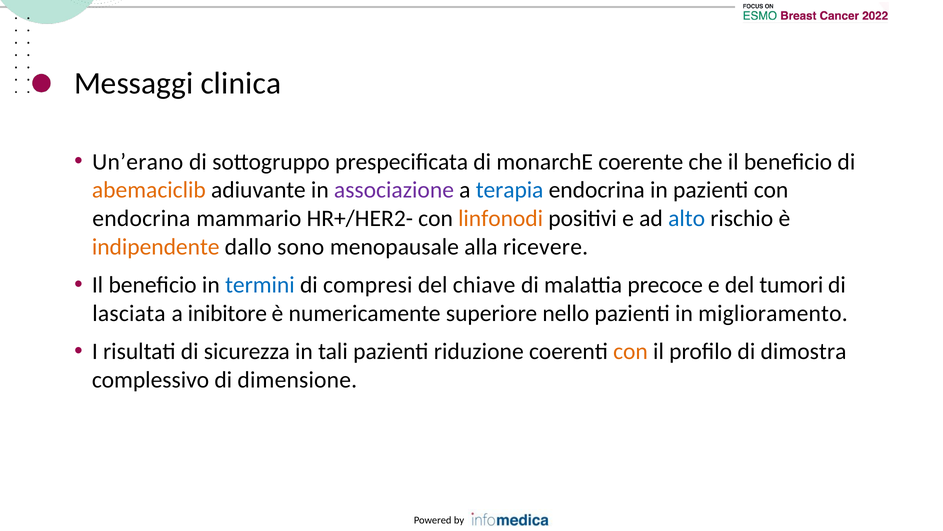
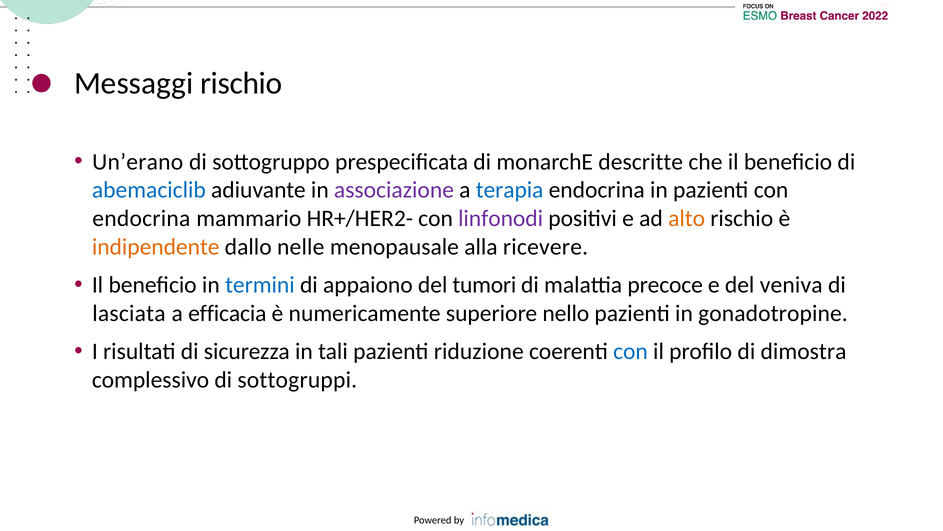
Messaggi clinica: clinica -> rischio (241, 83)
coerente: coerente -> descritte (641, 162)
abemaciclib colour: orange -> blue (149, 190)
linfonodi colour: orange -> purple (501, 218)
alto colour: blue -> orange (687, 218)
sono: sono -> nelle (301, 247)
compresi: compresi -> appaiono (368, 285)
chiave: chiave -> tumori (484, 285)
tumori: tumori -> veniva (791, 285)
inibitore: inibitore -> efficacia (227, 313)
miglioramento: miglioramento -> gonadotropine (773, 313)
con colour: orange -> blue (630, 351)
dimensione: dimensione -> sottogruppi (297, 379)
